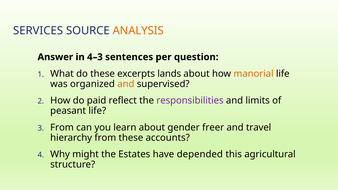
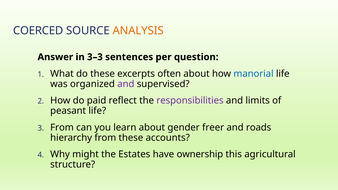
SERVICES: SERVICES -> COERCED (38, 31)
4–3: 4–3 -> 3–3 (95, 57)
lands: lands -> often (169, 74)
manorial colour: orange -> blue (254, 74)
and colour: orange -> purple (126, 84)
travel: travel -> roads (259, 127)
depended: depended -> ownership (200, 154)
